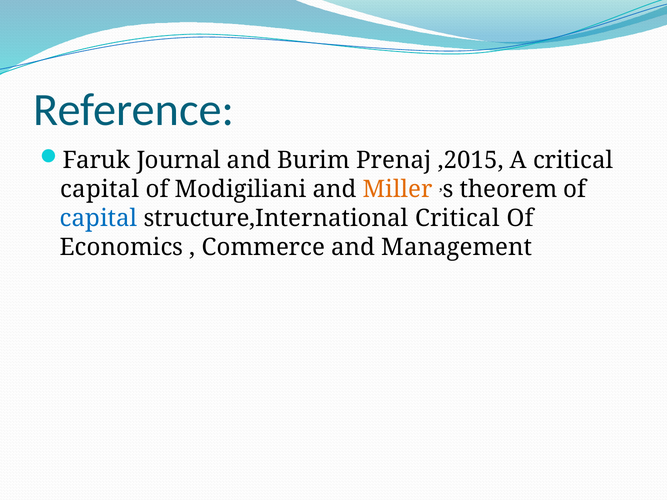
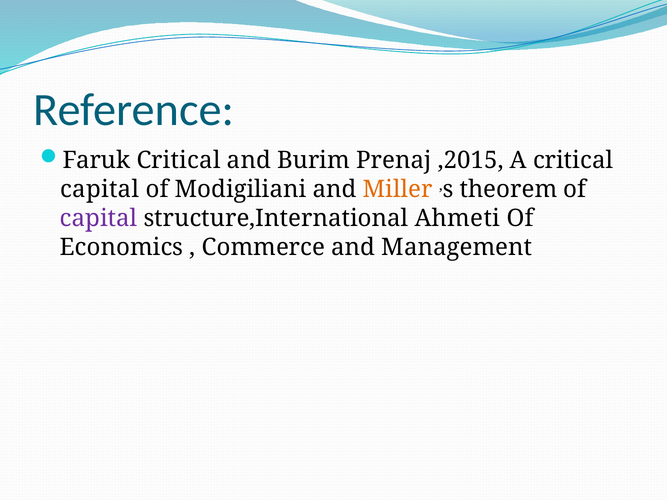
Faruk Journal: Journal -> Critical (179, 161)
capital colour: blue -> purple (99, 218)
structure,International Critical: Critical -> Ahmeti (457, 218)
